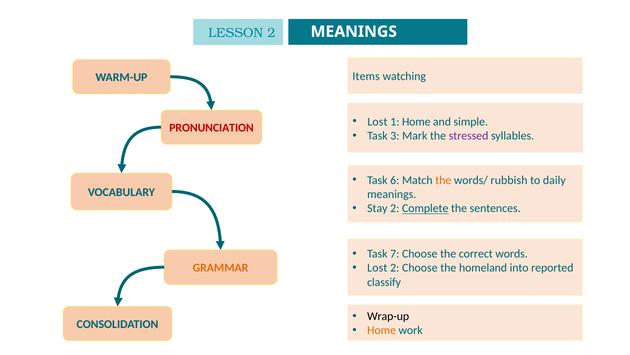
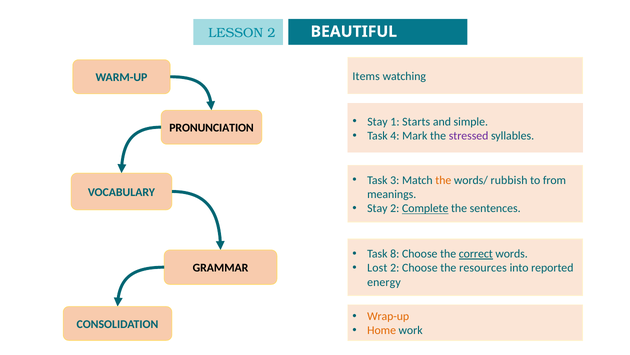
2 MEANINGS: MEANINGS -> BEAUTIFUL (354, 32)
Lost: Lost -> Stay (377, 121)
1 Home: Home -> Starts (416, 121)
PRONUNCIATION colour: red -> black (212, 128)
3: 3 -> 4 (395, 136)
6: 6 -> 3 (395, 180)
daily: daily -> from (554, 180)
7: 7 -> 8 (395, 253)
correct underline: none -> present (476, 253)
homeland: homeland -> resources (483, 268)
GRAMMAR colour: orange -> black (221, 268)
classify: classify -> energy (384, 282)
Wrap-up colour: black -> orange (388, 316)
